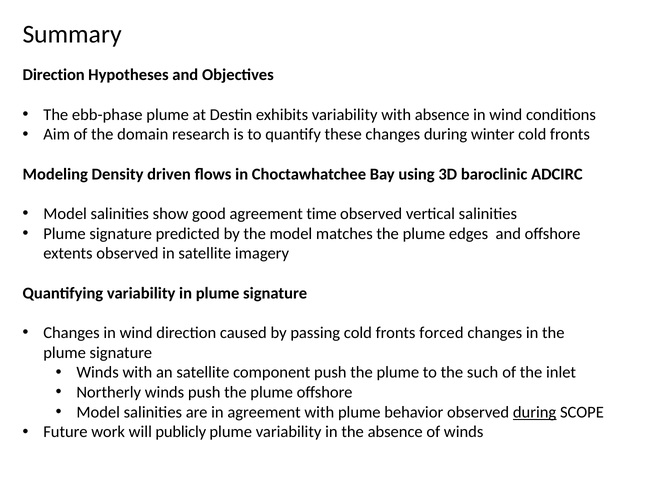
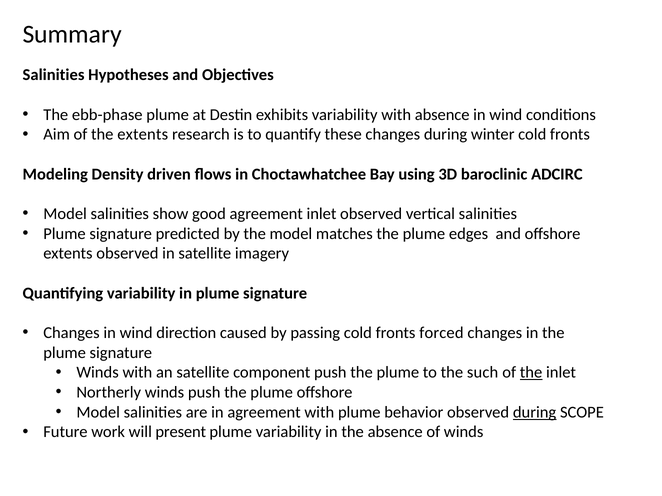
Direction: Direction -> Salinities (54, 75)
the domain: domain -> extents (143, 135)
agreement time: time -> inlet (321, 214)
the underline: none -> present (531, 373)
publicly: publicly -> present (181, 432)
